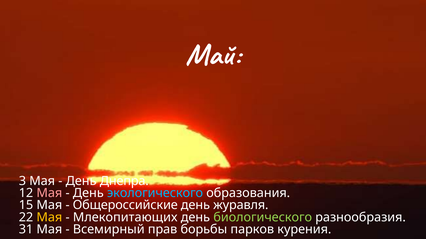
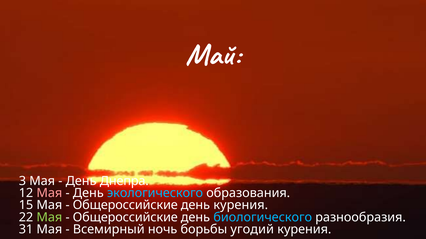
день журавля: журавля -> курения (241, 206)
Мая colour: yellow -> light green (49, 218)
Млекопитающих: Млекопитающих -> Общероссийские (125, 218)
биологического colour: light green -> light blue (263, 218)
прав: прав -> ночь (163, 230)
парков: парков -> угодий (252, 230)
